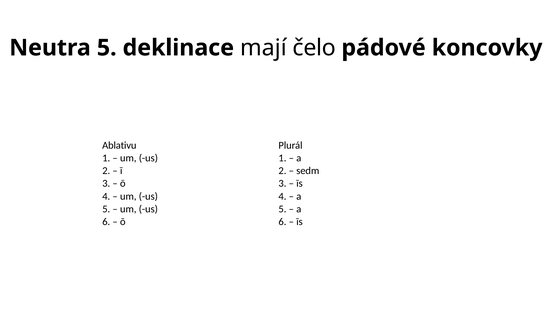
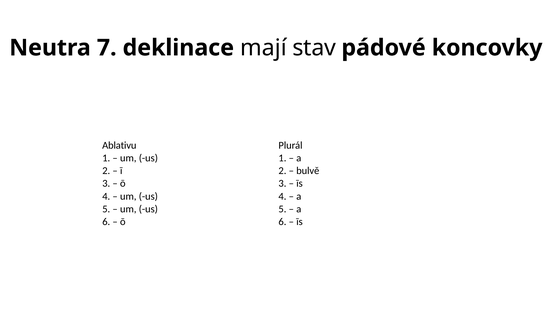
Neutra 5: 5 -> 7 (107, 48)
čelo: čelo -> stav (314, 48)
sedm: sedm -> bulvě (308, 171)
